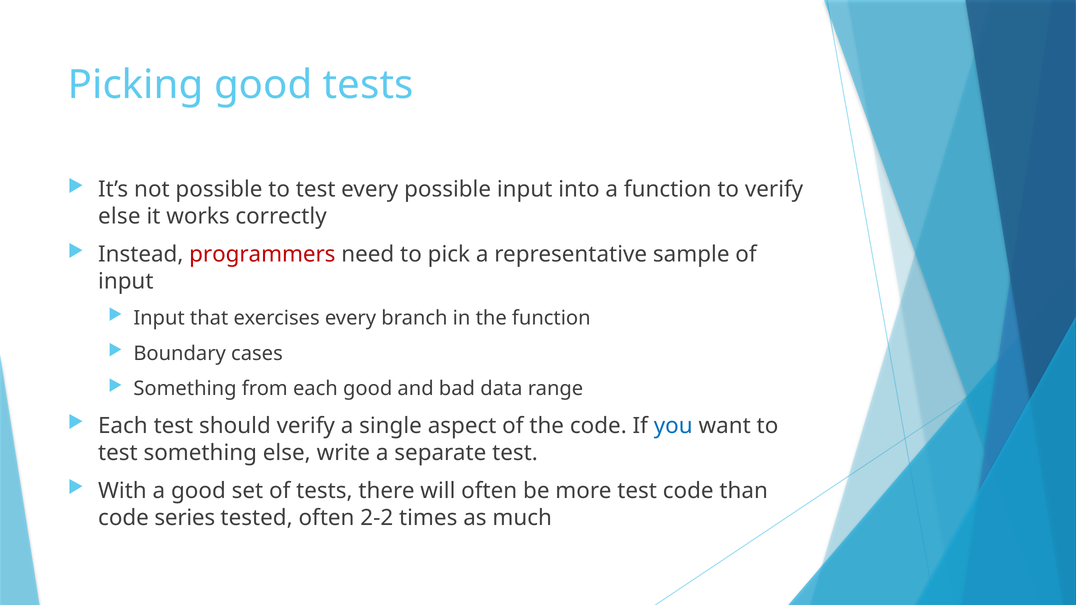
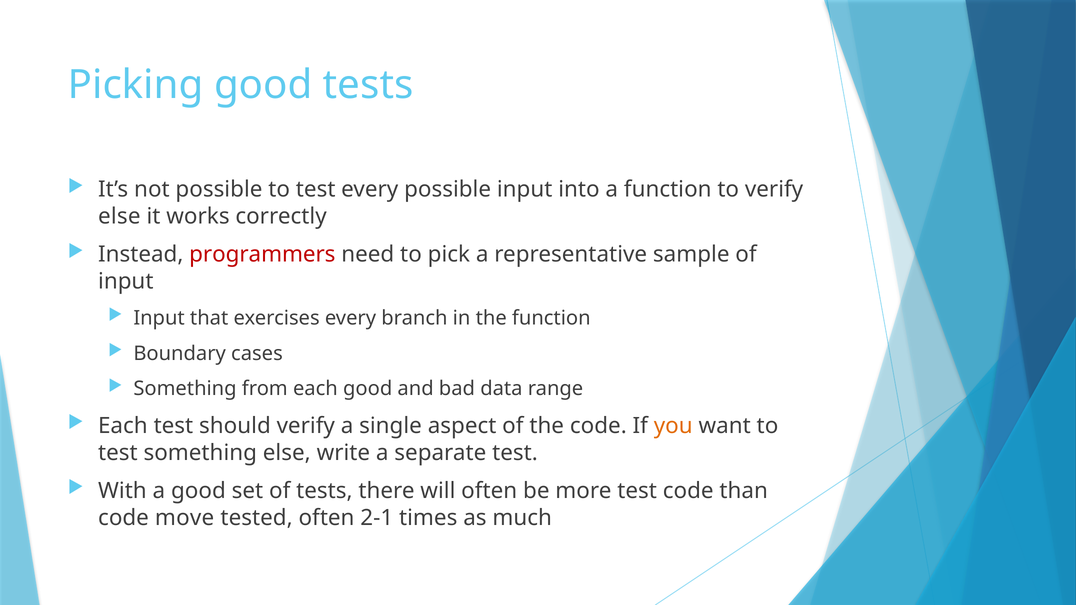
you colour: blue -> orange (673, 426)
series: series -> move (185, 518)
2-2: 2-2 -> 2-1 (377, 518)
